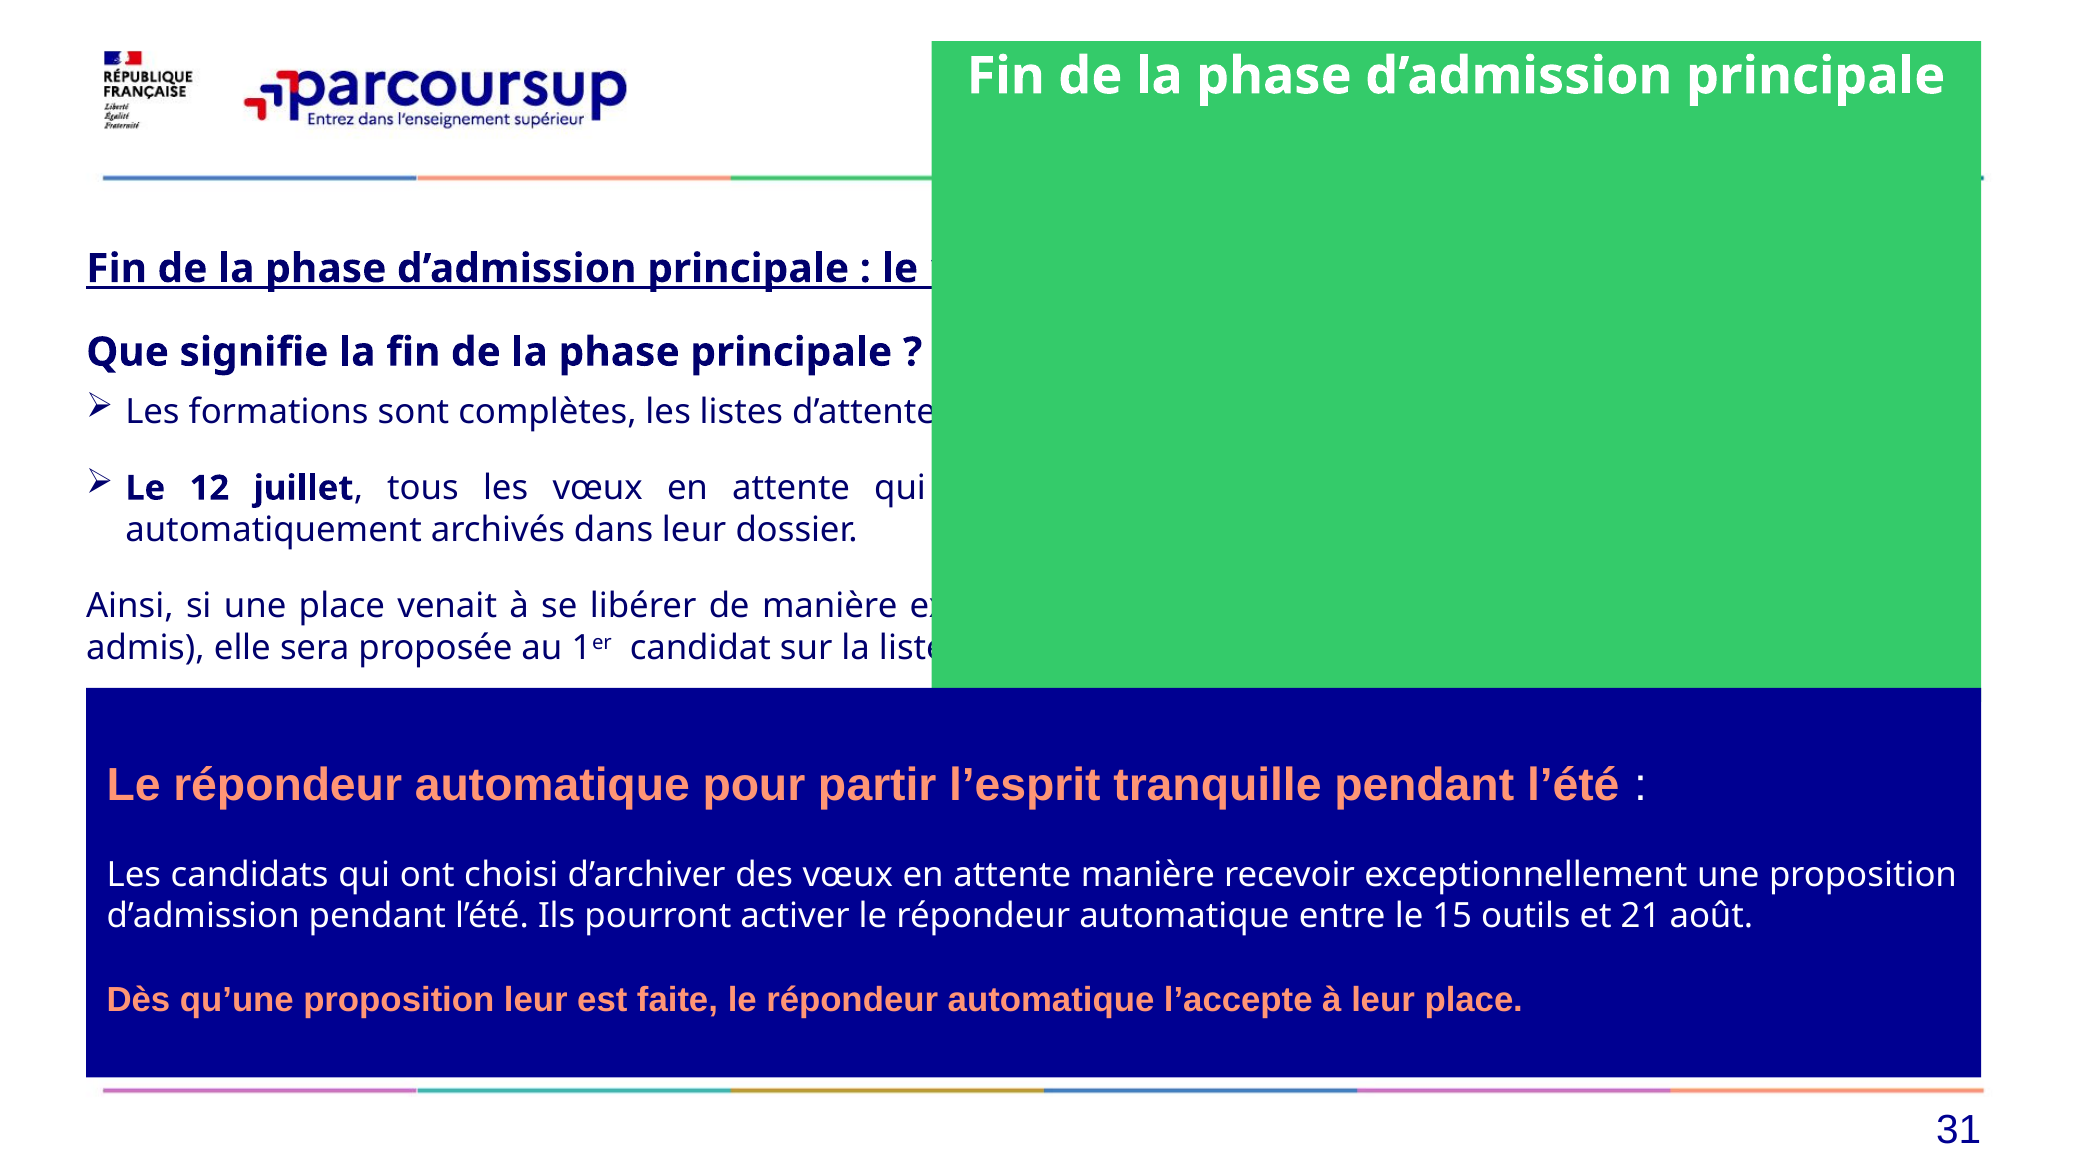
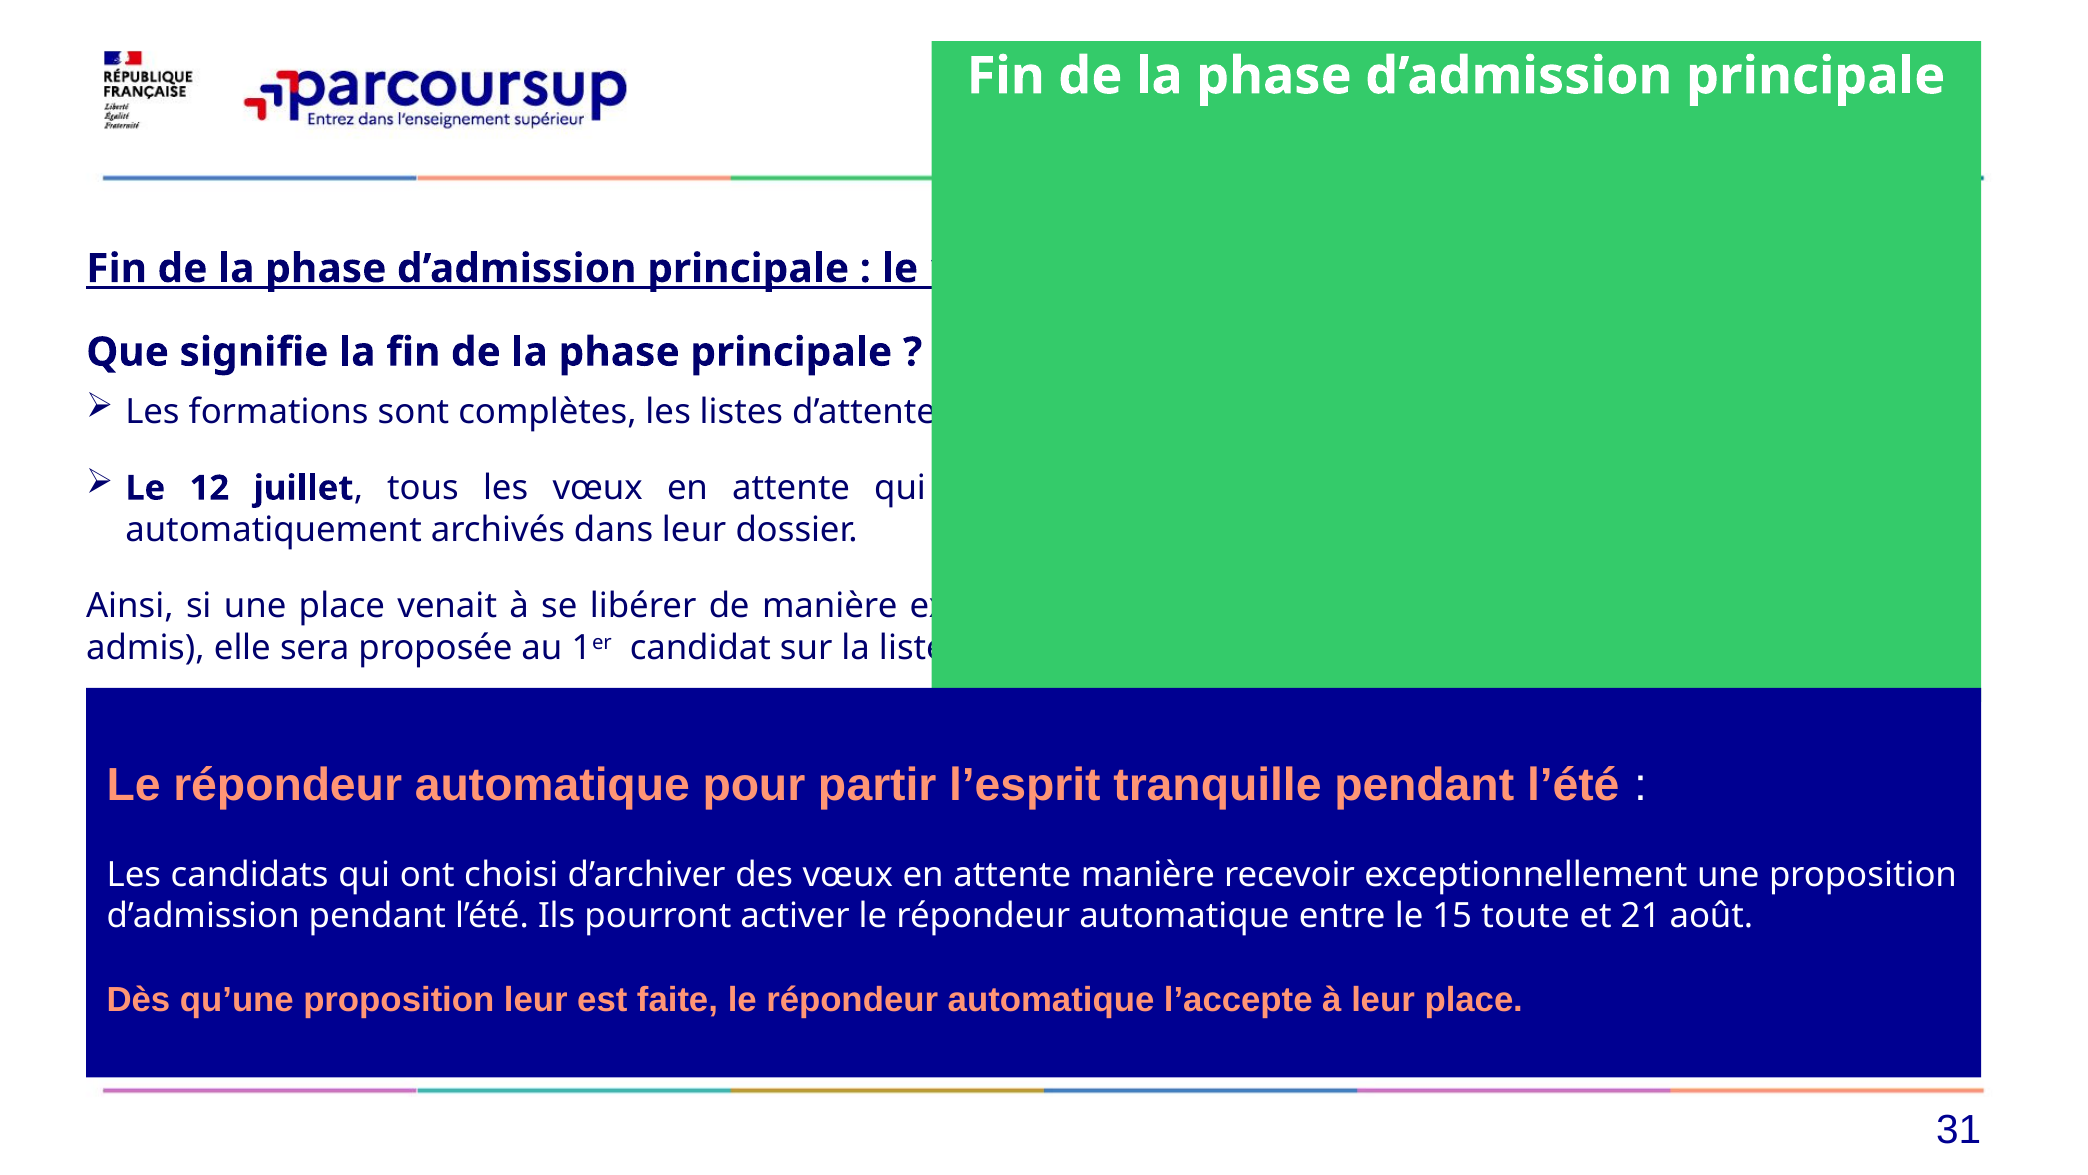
outils: outils -> toute (1526, 916)
